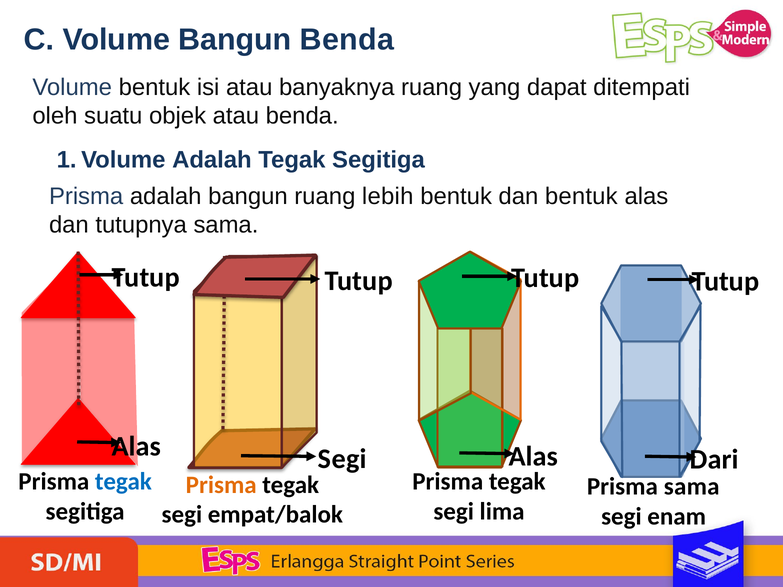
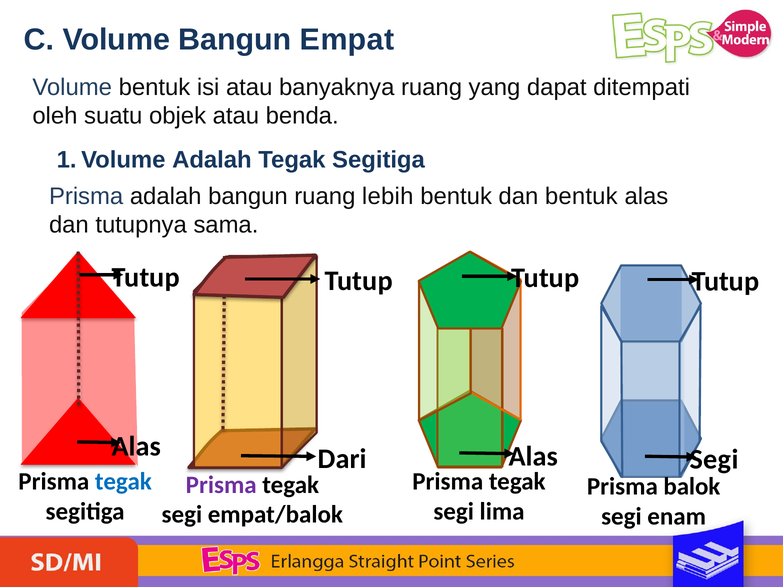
Bangun Benda: Benda -> Empat (347, 40)
Segi: Segi -> Dari (342, 459)
Dari: Dari -> Segi (714, 460)
Prisma colour: orange -> purple (221, 485)
Prisma sama: sama -> balok (692, 487)
